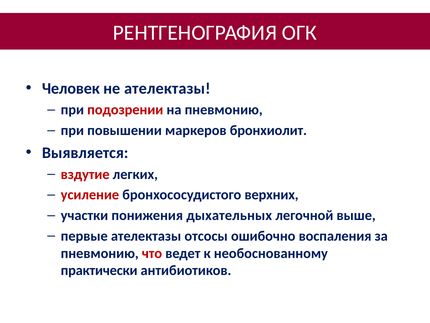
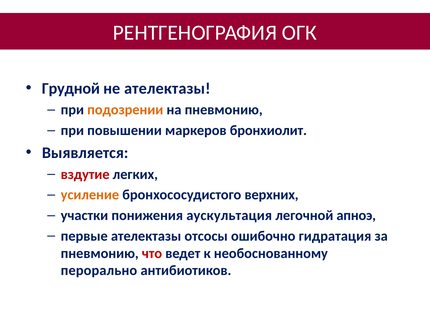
Человек: Человек -> Грудной (71, 88)
подозрении colour: red -> orange (125, 110)
усиление colour: red -> orange (90, 195)
дыхательных: дыхательных -> аускультация (229, 215)
выше: выше -> апноэ (356, 215)
воспаления: воспаления -> гидратация (335, 236)
практически: практически -> перорально (99, 270)
